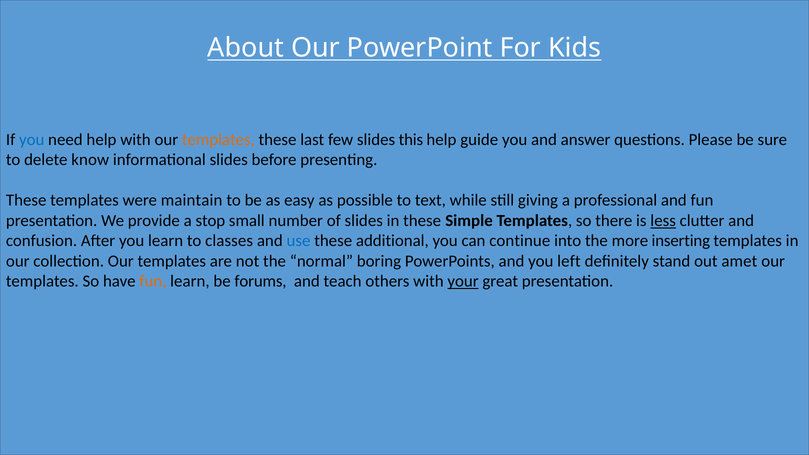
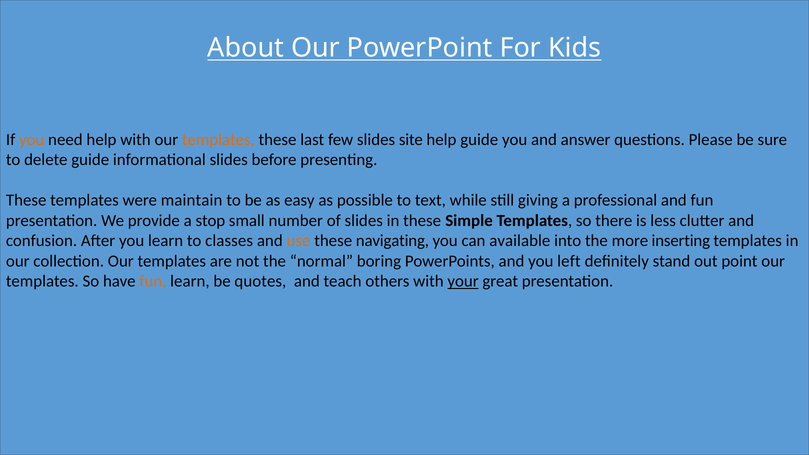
you colour: blue -> orange (32, 140)
this: this -> site (411, 140)
delete know: know -> guide (90, 160)
less underline: present -> none (663, 221)
use colour: blue -> orange (299, 241)
additional: additional -> navigating (392, 241)
continue: continue -> available (520, 241)
amet: amet -> point (739, 261)
forums: forums -> quotes (260, 281)
